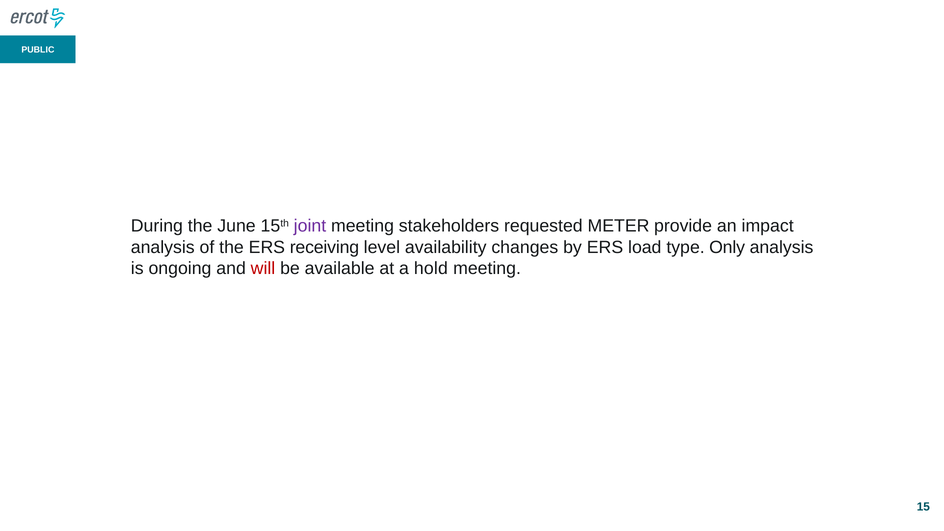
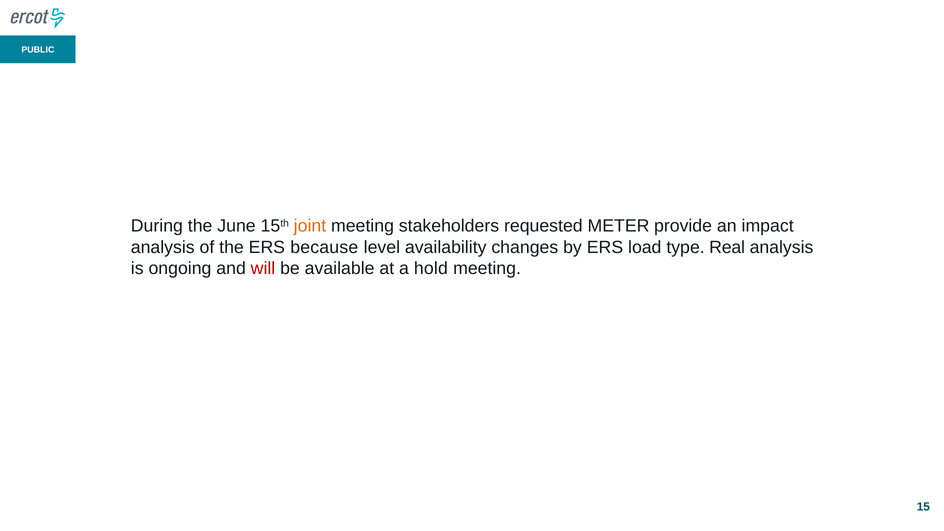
joint colour: purple -> orange (310, 226)
receiving: receiving -> because (324, 247)
Only: Only -> Real (727, 247)
